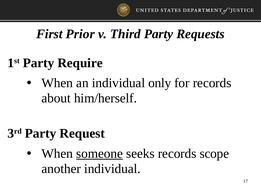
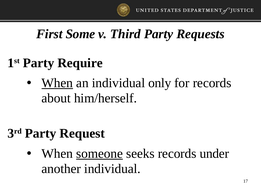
Prior: Prior -> Some (80, 34)
When underline: none -> present (57, 83)
scope: scope -> under (214, 153)
